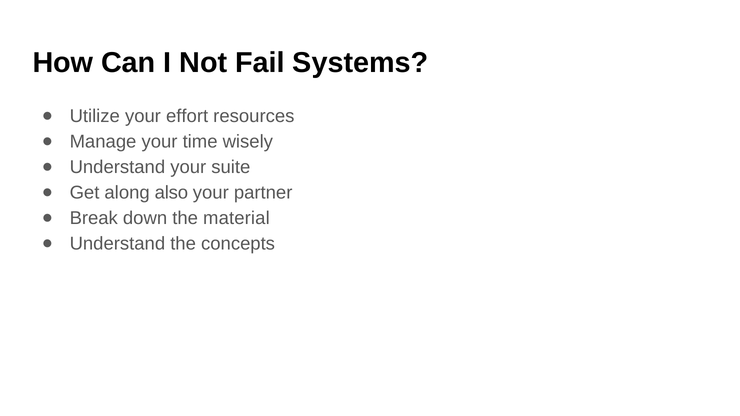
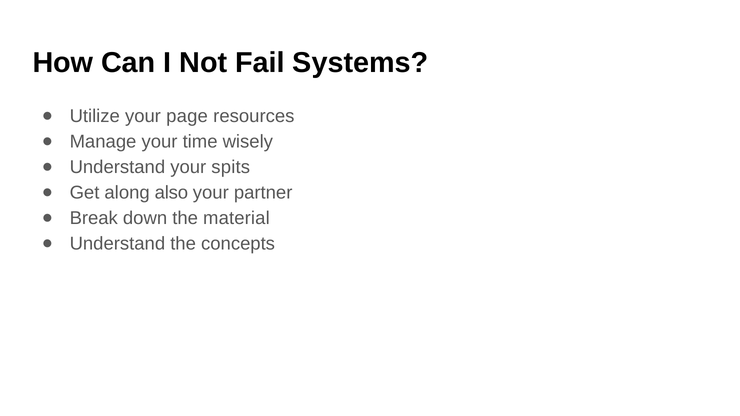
effort: effort -> page (187, 116)
suite: suite -> spits (231, 167)
